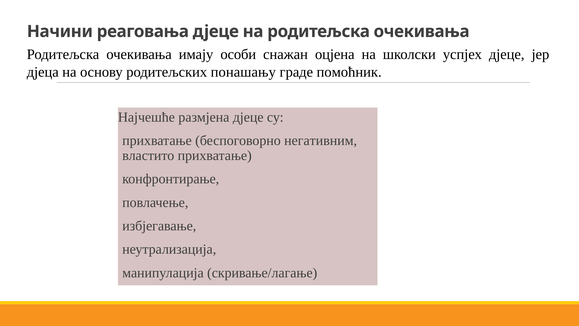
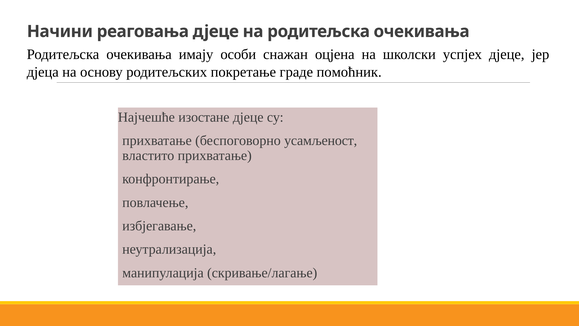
понашању: понашању -> покретање (243, 72)
размјена: размјена -> изостане (204, 117)
негативним: негативним -> усамљеност (321, 140)
